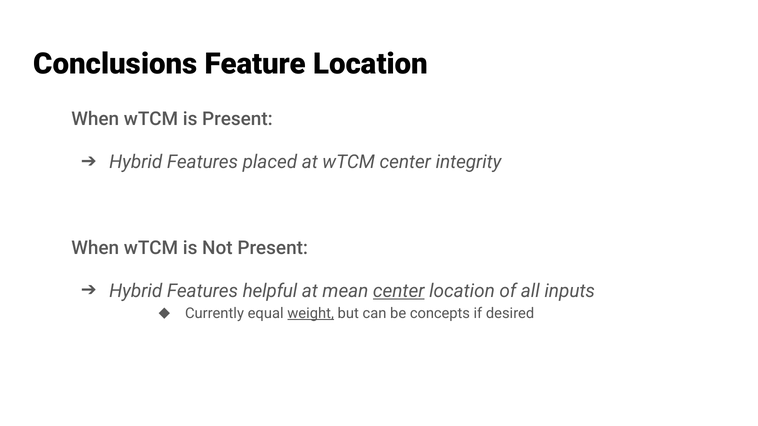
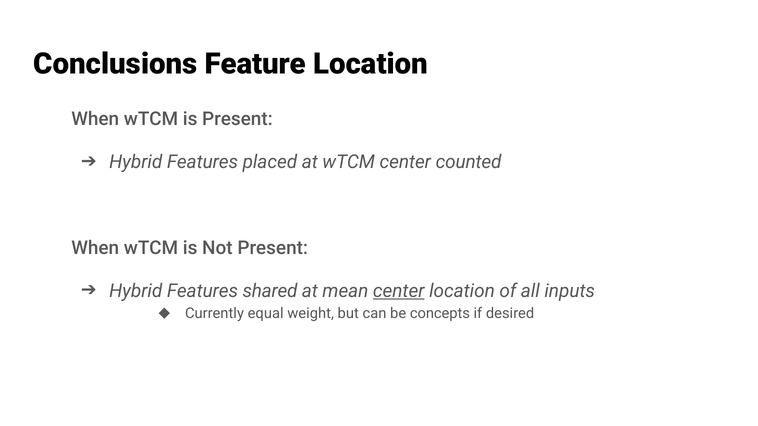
integrity: integrity -> counted (469, 162)
helpful: helpful -> shared (270, 291)
weight underline: present -> none (311, 314)
